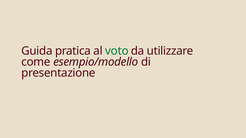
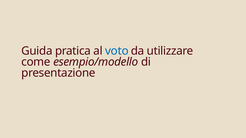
voto colour: green -> blue (117, 51)
